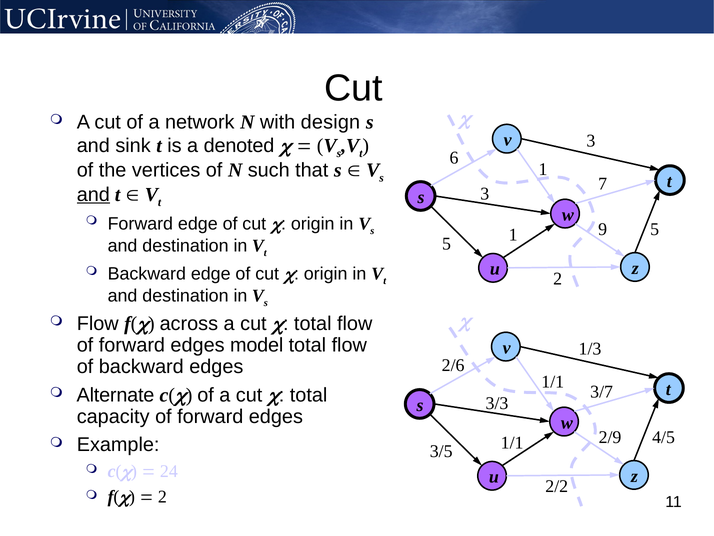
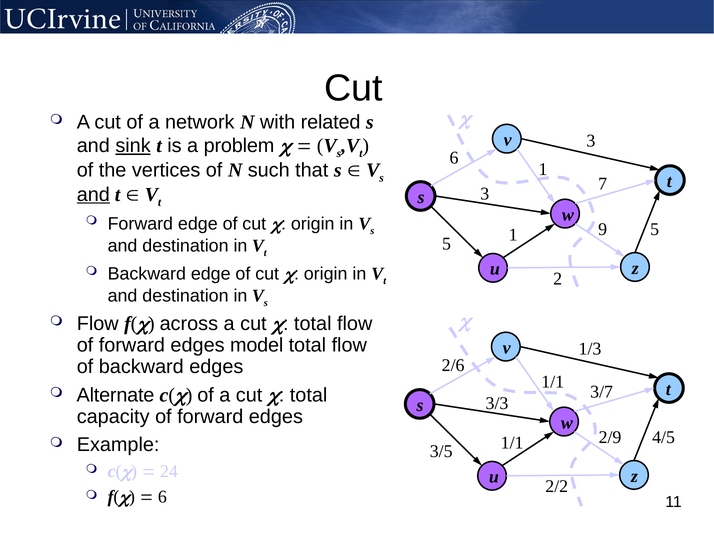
design: design -> related (331, 122)
sink underline: none -> present (133, 146)
denoted: denoted -> problem (239, 146)
2: 2 -> 6 (162, 497)
